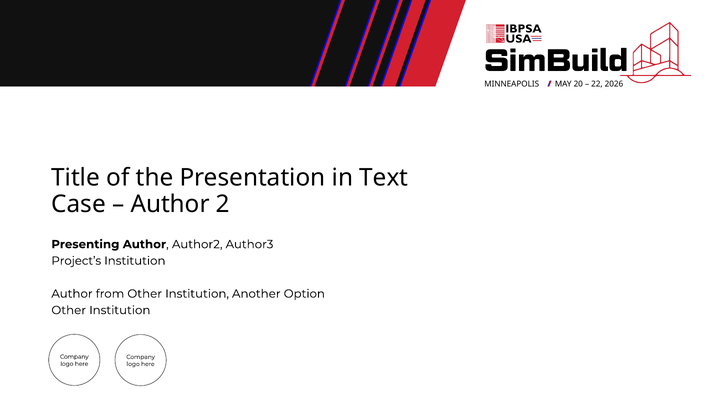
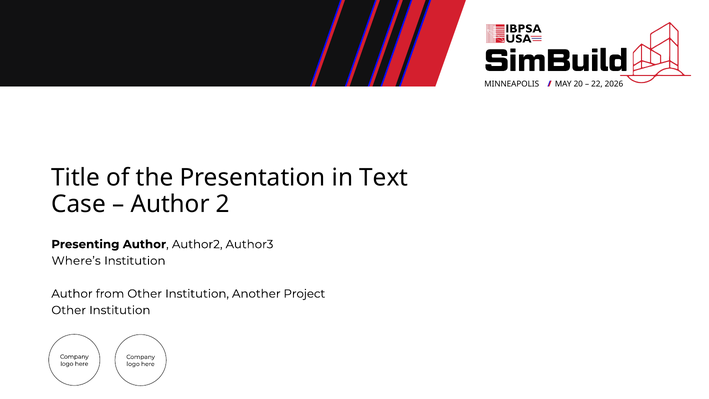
Project’s: Project’s -> Where’s (76, 261)
Option: Option -> Project (304, 294)
